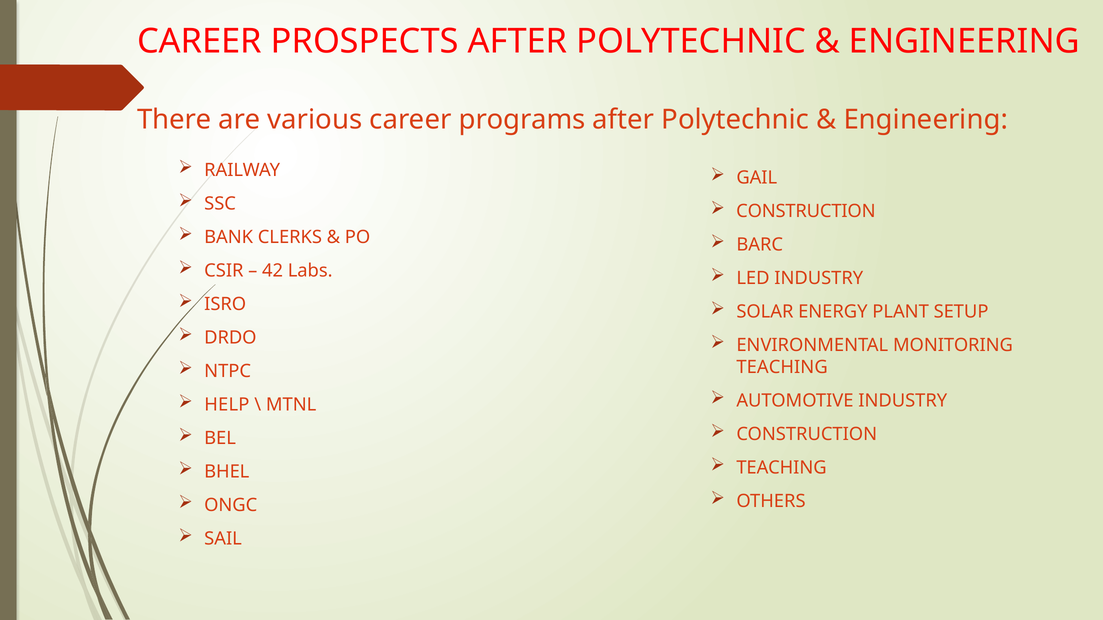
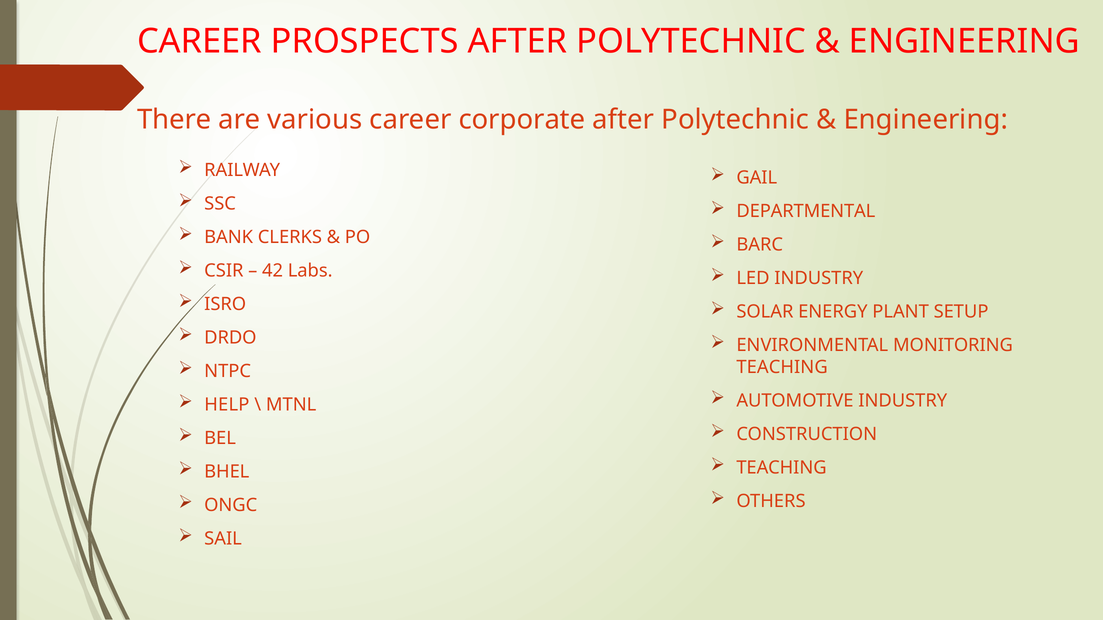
programs: programs -> corporate (522, 120)
CONSTRUCTION: CONSTRUCTION -> DEPARTMENTAL (806, 211)
